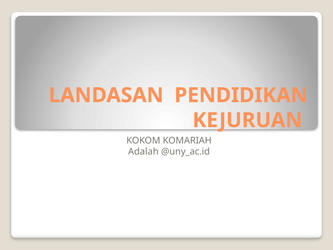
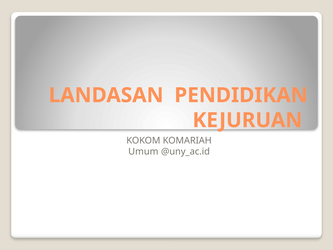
Adalah: Adalah -> Umum (143, 152)
